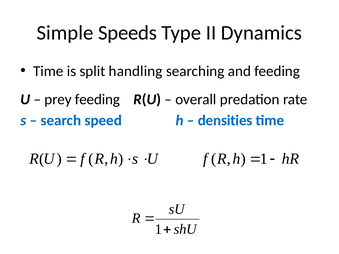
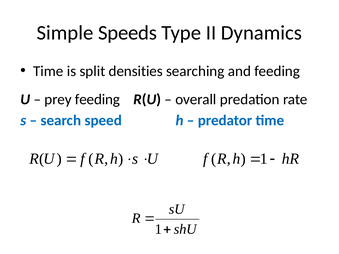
handling: handling -> densities (136, 71)
densities: densities -> predator (225, 121)
